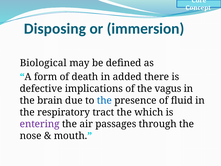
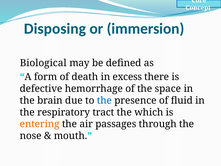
added: added -> excess (127, 77)
implications: implications -> hemorrhage (94, 88)
vagus: vagus -> space (168, 88)
entering colour: purple -> orange (40, 124)
